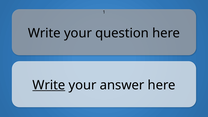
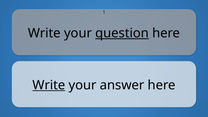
question underline: none -> present (122, 33)
